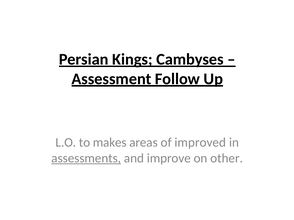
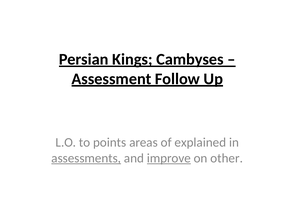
makes: makes -> points (110, 143)
improved: improved -> explained (200, 143)
improve underline: none -> present (169, 158)
